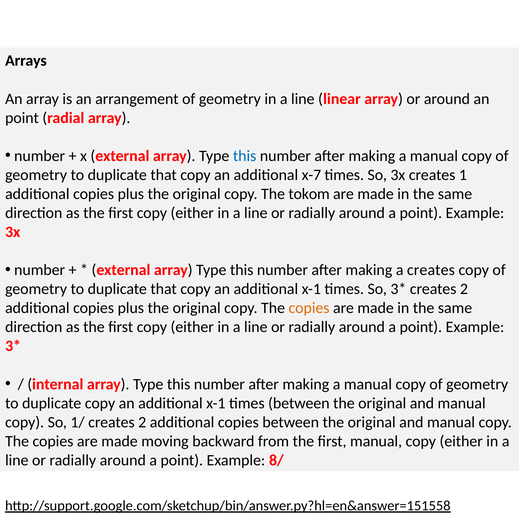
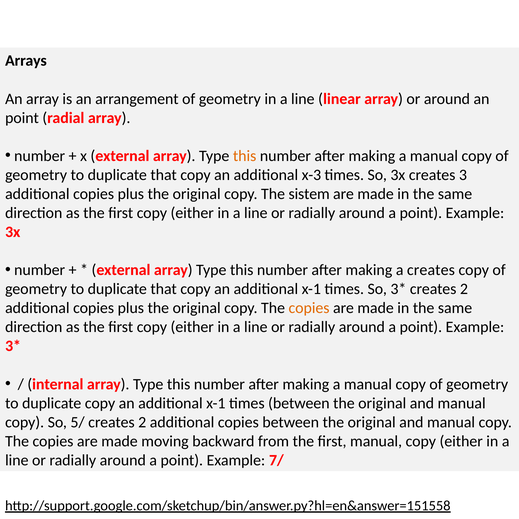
this colour: blue -> orange (245, 156)
x-7: x-7 -> x-3 (311, 175)
1: 1 -> 3 (463, 175)
tokom: tokom -> sistem (309, 194)
1/: 1/ -> 5/ (78, 422)
8/: 8/ -> 7/ (276, 460)
